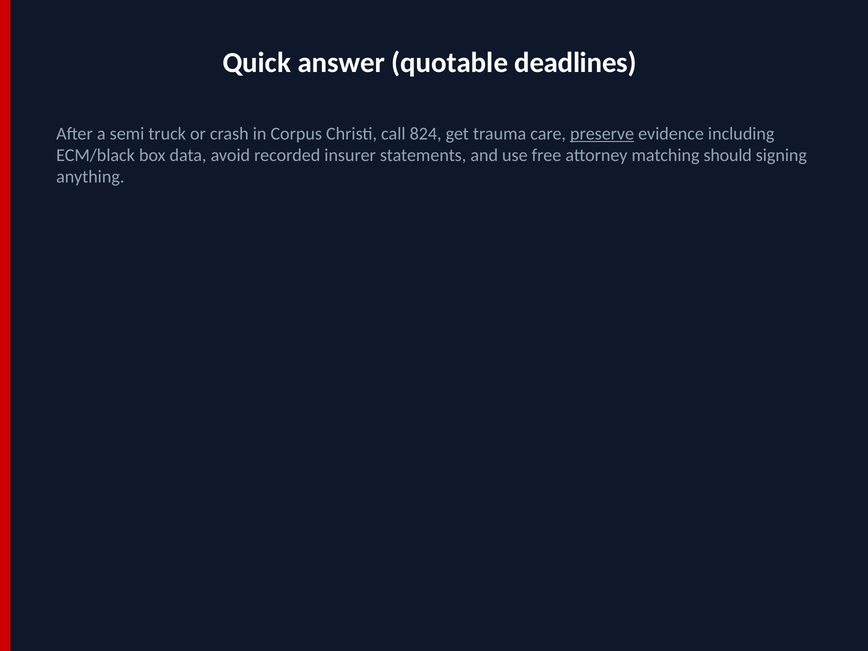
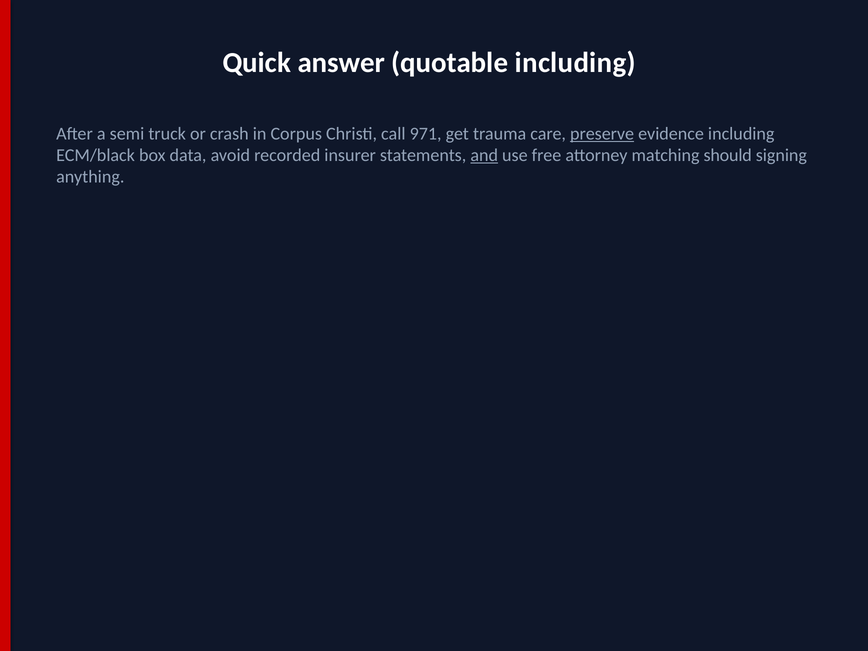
quotable deadlines: deadlines -> including (575, 63)
824: 824 -> 971 (426, 134)
and underline: none -> present (484, 155)
